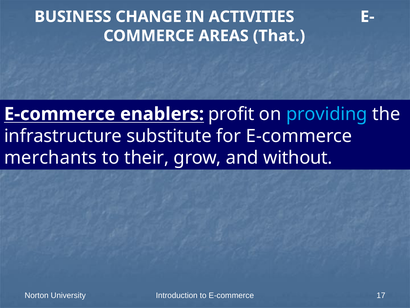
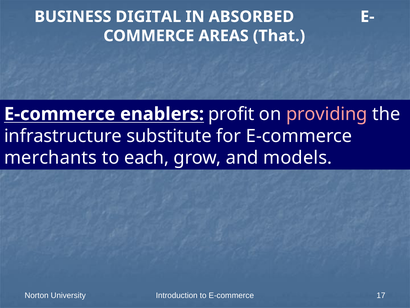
CHANGE: CHANGE -> DIGITAL (148, 17)
ACTIVITIES: ACTIVITIES -> ABSORBED (251, 17)
providing colour: light blue -> pink (327, 114)
their: their -> each (147, 158)
without: without -> models (298, 158)
